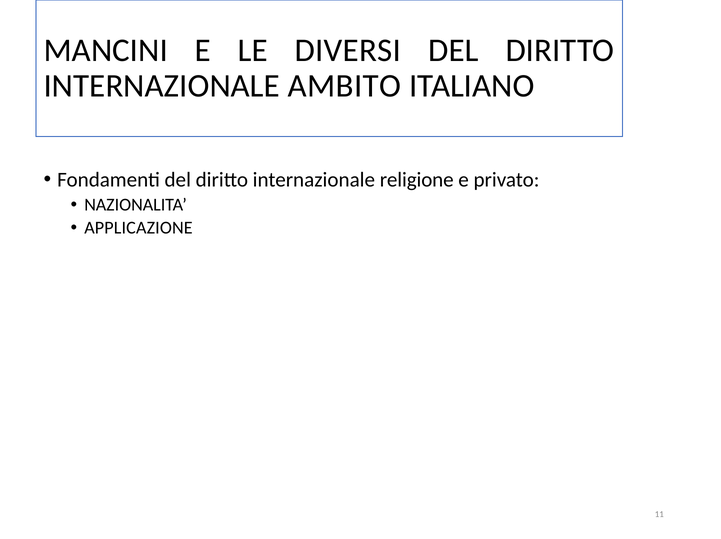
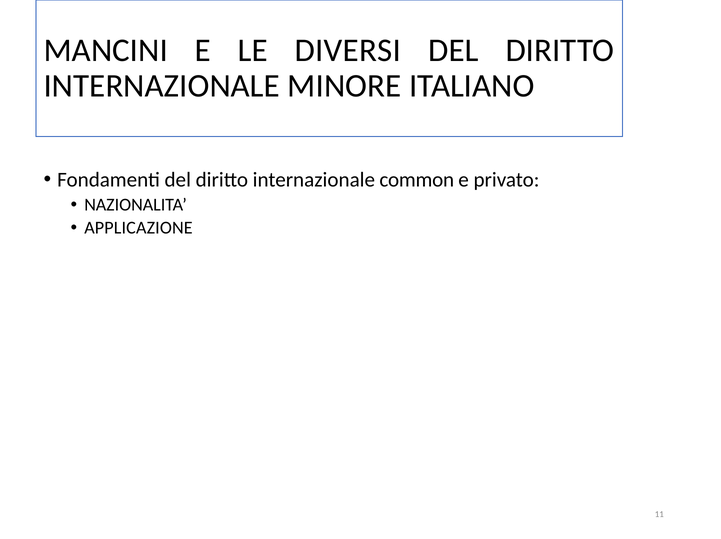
AMBITO: AMBITO -> MINORE (344, 86)
religione: religione -> common (417, 180)
